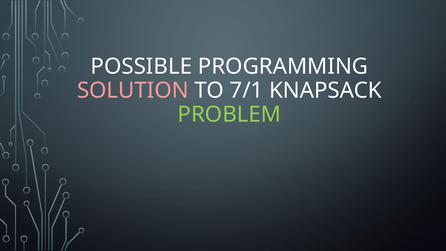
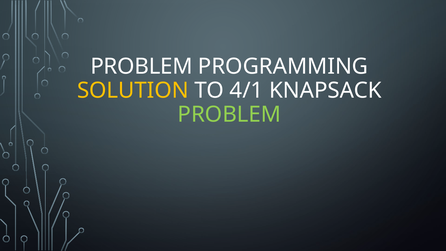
POSSIBLE: POSSIBLE -> PROBLEM (141, 66)
SOLUTION colour: pink -> yellow (133, 90)
7/1: 7/1 -> 4/1 (247, 90)
